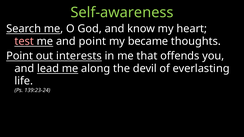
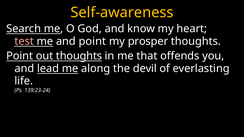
Self-awareness colour: light green -> yellow (122, 12)
became: became -> prosper (148, 41)
out interests: interests -> thoughts (79, 56)
